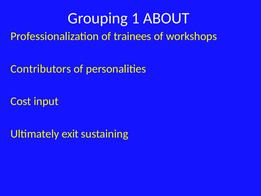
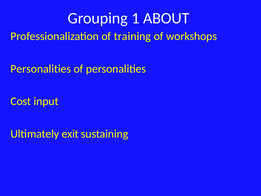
trainees: trainees -> training (132, 36)
Contributors: Contributors -> Personalities (41, 69)
